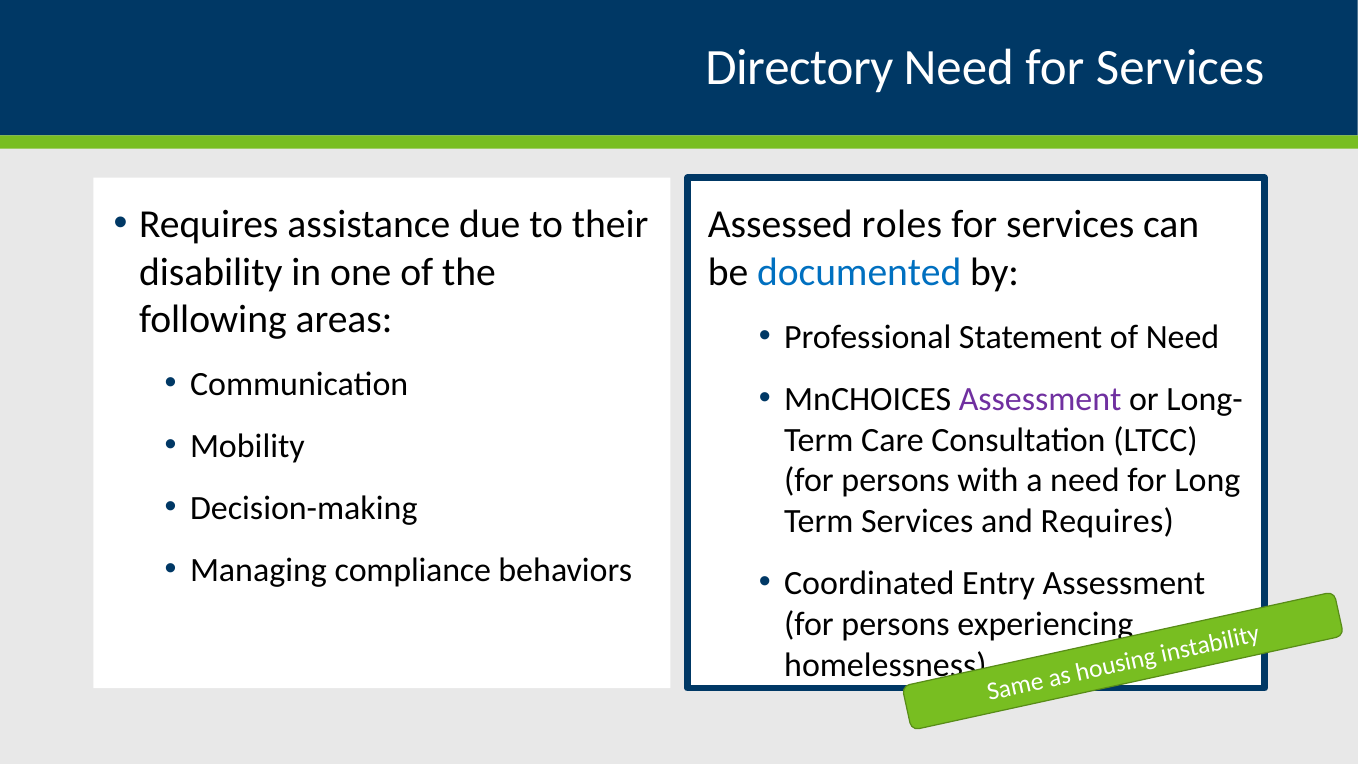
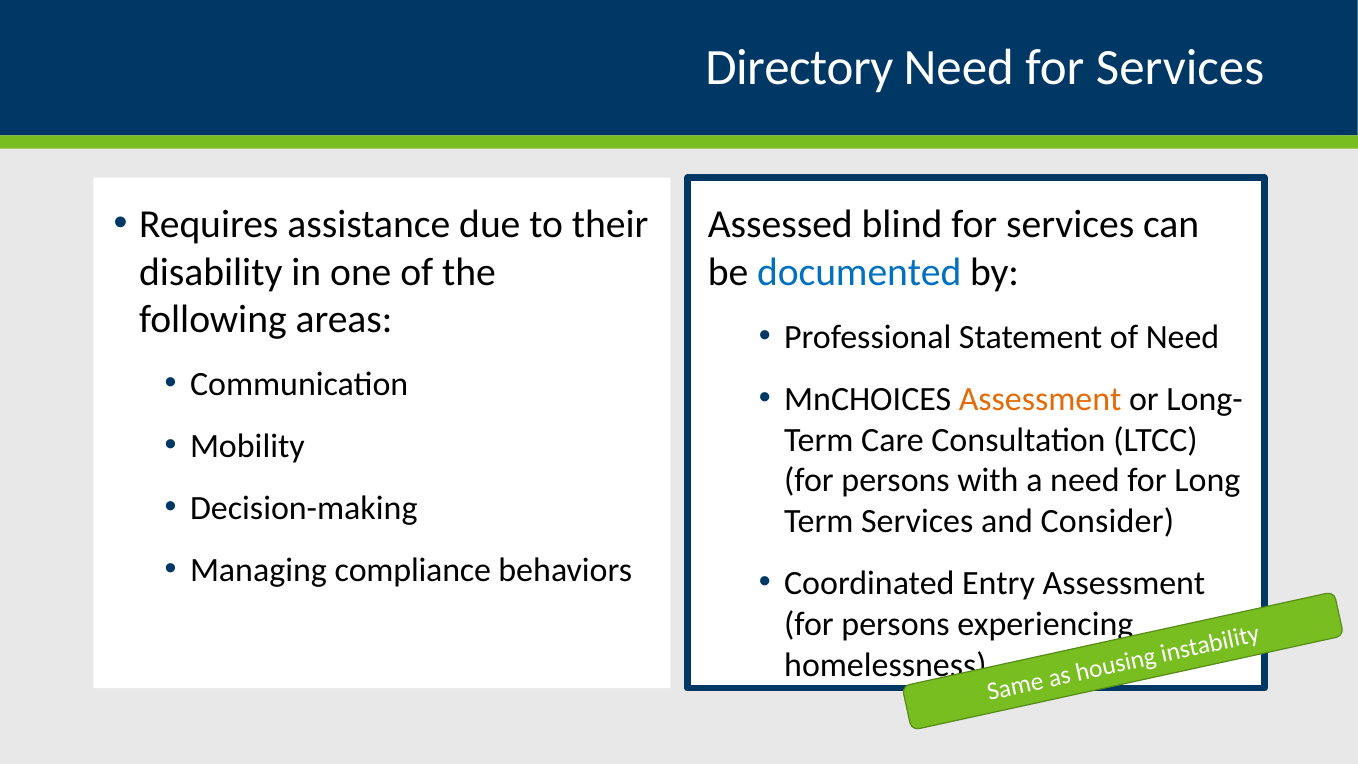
roles: roles -> blind (902, 225)
Assessment colour: purple -> orange (1040, 399)
and Requires: Requires -> Consider (1107, 521)
